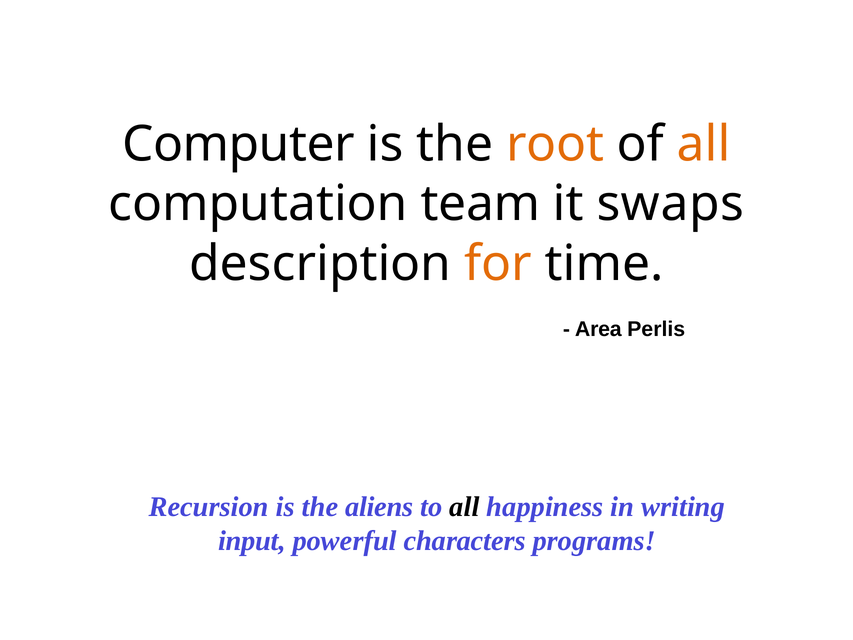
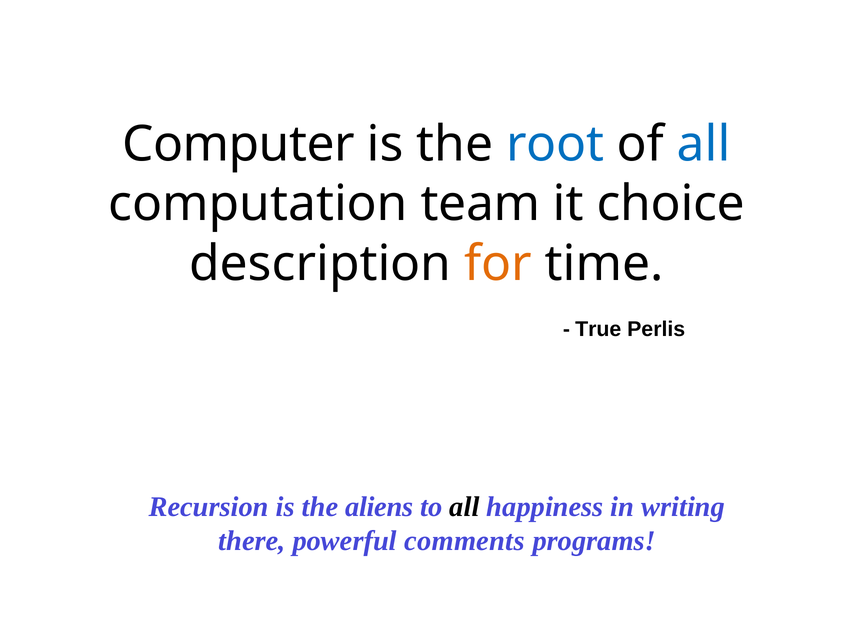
root colour: orange -> blue (555, 144)
all colour: orange -> blue (704, 144)
swaps: swaps -> choice (671, 204)
Area: Area -> True (598, 329)
input: input -> there (252, 541)
characters: characters -> comments (464, 541)
